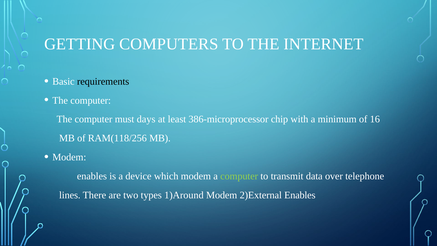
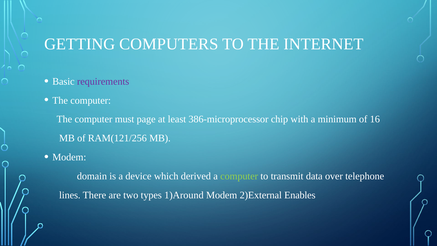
requirements colour: black -> purple (103, 81)
days: days -> page (146, 119)
RAM(118/256: RAM(118/256 -> RAM(121/256 (117, 138)
enables: enables -> domain (92, 176)
which modem: modem -> derived (196, 176)
